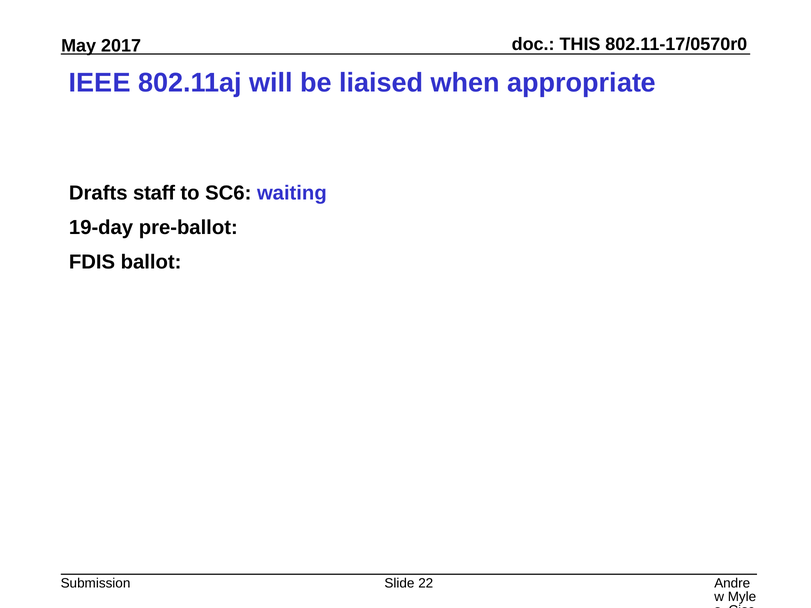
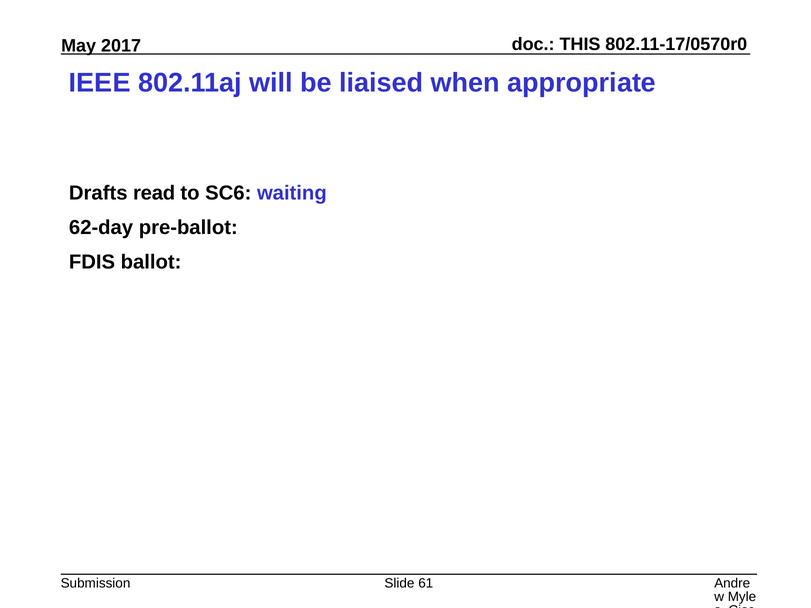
staff: staff -> read (154, 193)
19-day: 19-day -> 62-day (101, 228)
22: 22 -> 61 (426, 583)
